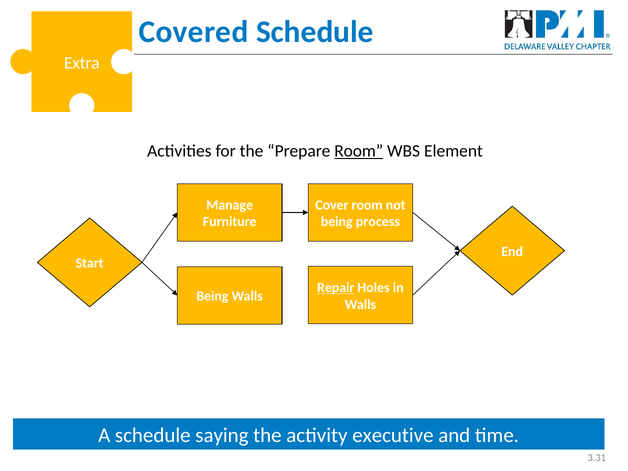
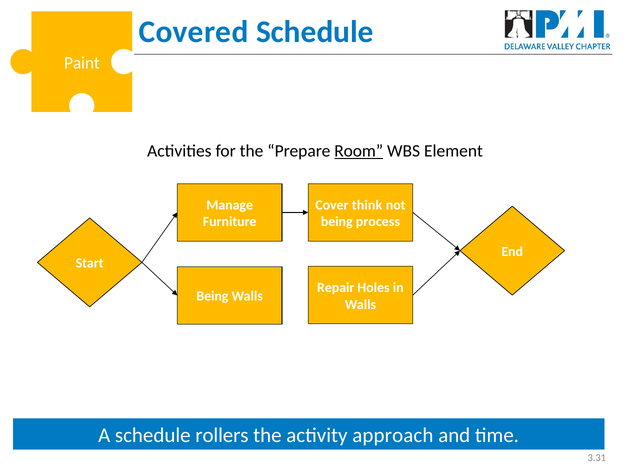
Extra: Extra -> Paint (82, 63)
Cover room: room -> think (367, 205)
Repair underline: present -> none (336, 288)
saying: saying -> rollers (222, 435)
executive: executive -> approach (393, 435)
